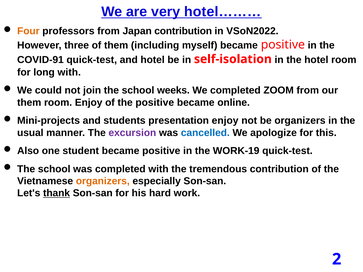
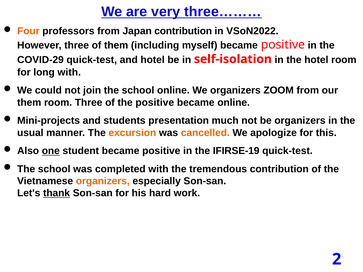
hotel………: hotel……… -> three……… (223, 12)
COVID-91: COVID-91 -> COVID-29 (40, 60)
school weeks: weeks -> online (173, 90)
We completed: completed -> organizers (235, 90)
room Enjoy: Enjoy -> Three (89, 103)
presentation enjoy: enjoy -> much (225, 121)
excursion colour: purple -> orange (132, 133)
cancelled colour: blue -> orange (205, 133)
one underline: none -> present (51, 151)
WORK-19: WORK-19 -> IFIRSE-19 (236, 151)
